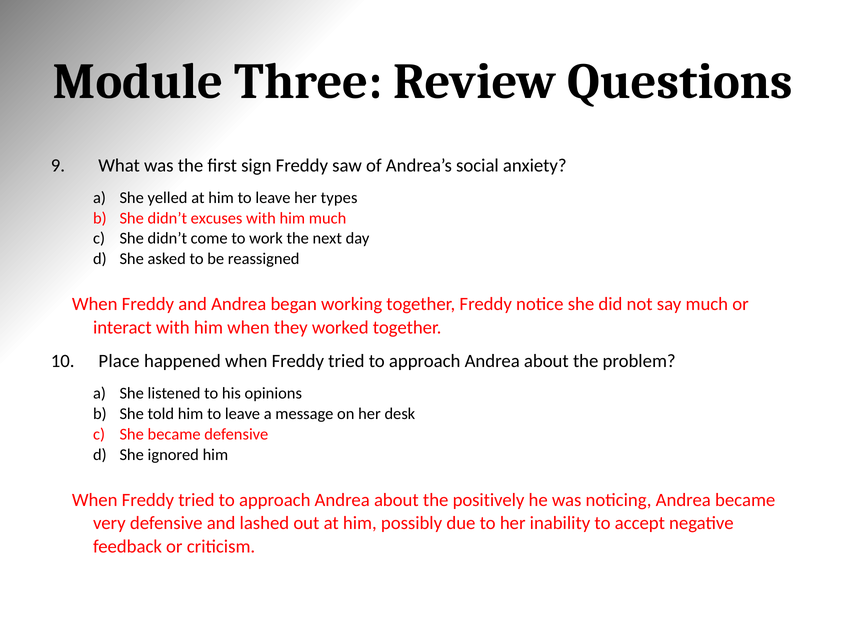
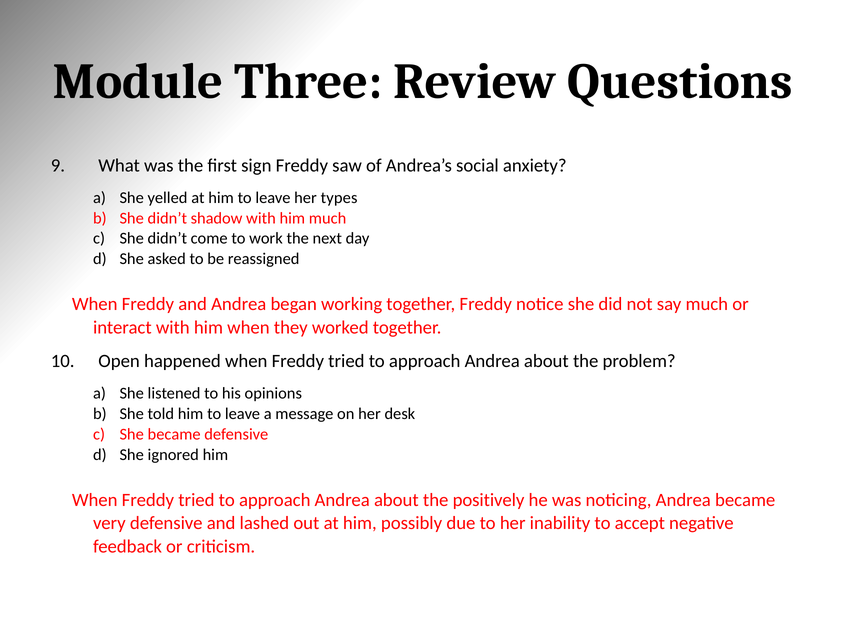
excuses: excuses -> shadow (217, 218)
Place: Place -> Open (119, 362)
